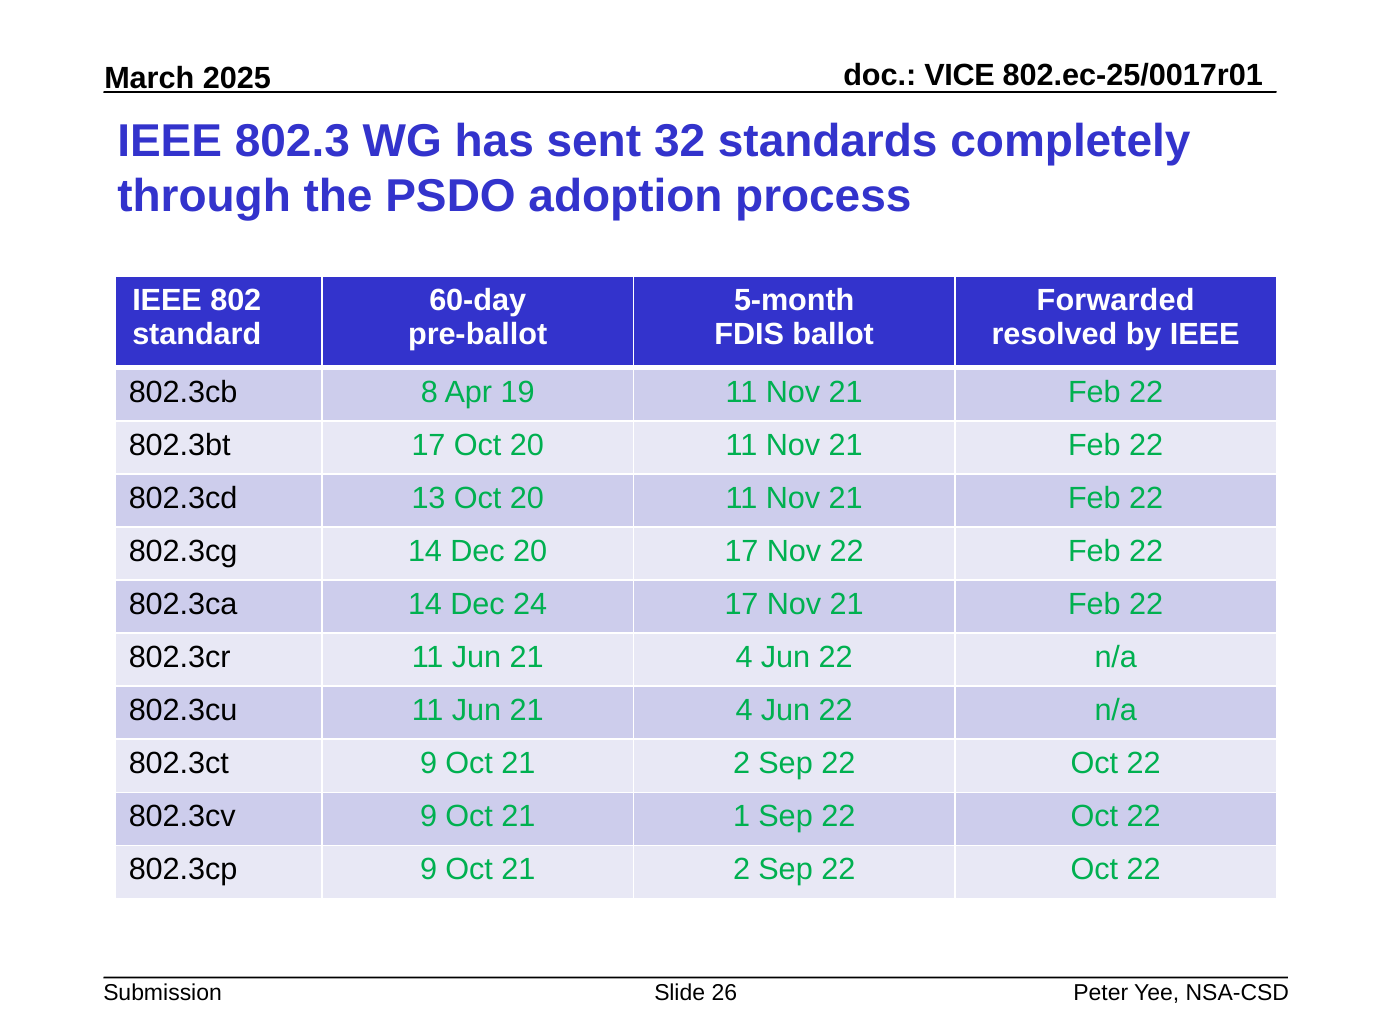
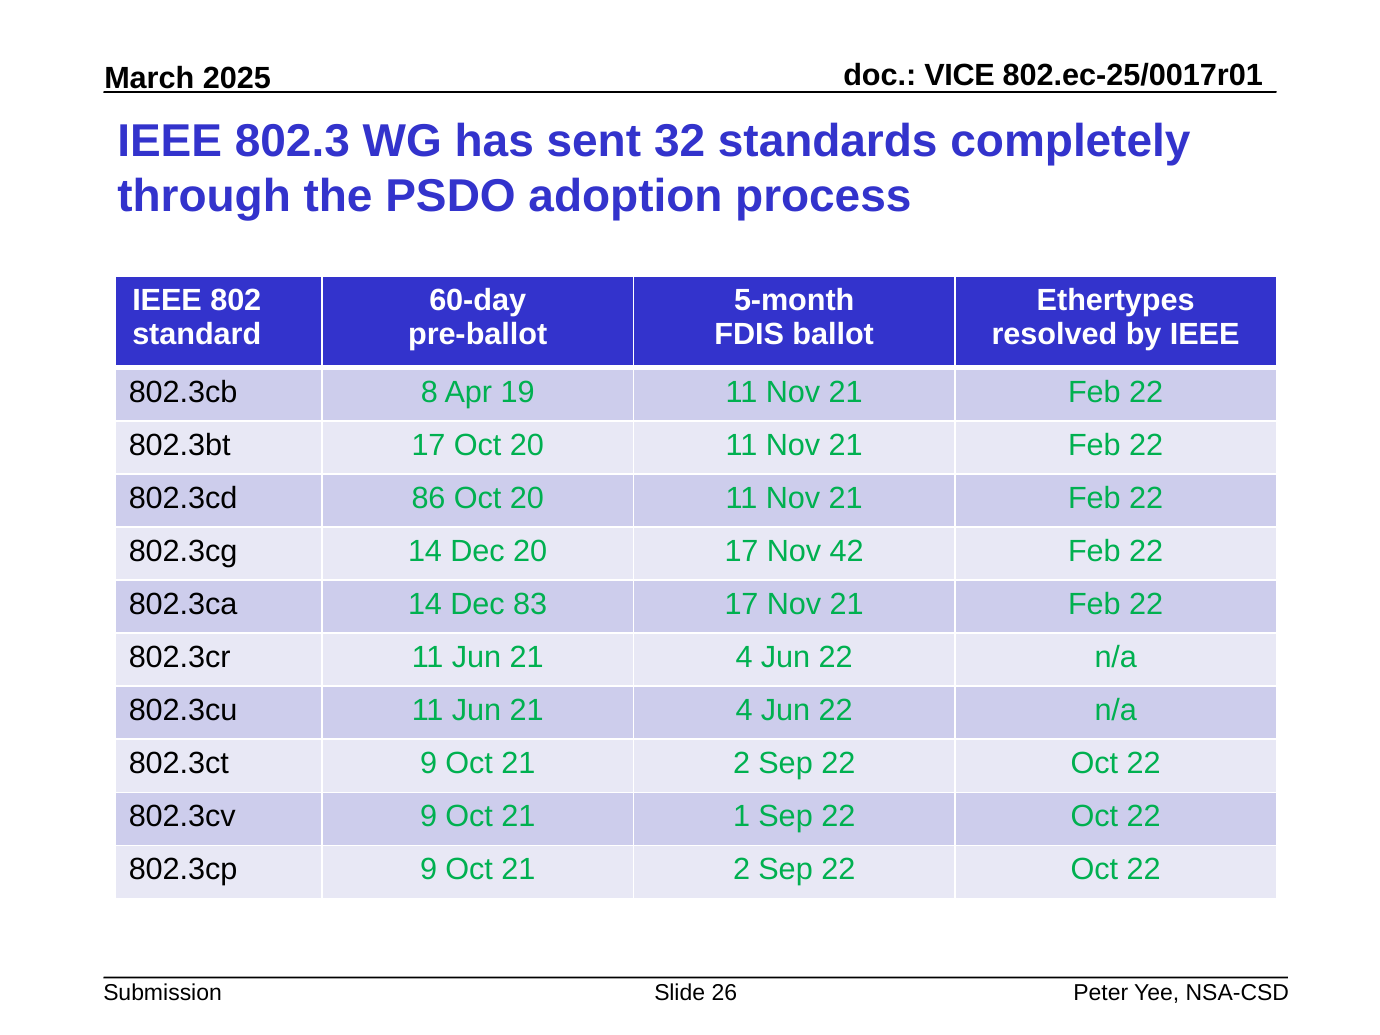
Forwarded: Forwarded -> Ethertypes (1116, 300)
13: 13 -> 86 (429, 498)
Nov 22: 22 -> 42 (847, 551)
24: 24 -> 83 (530, 604)
